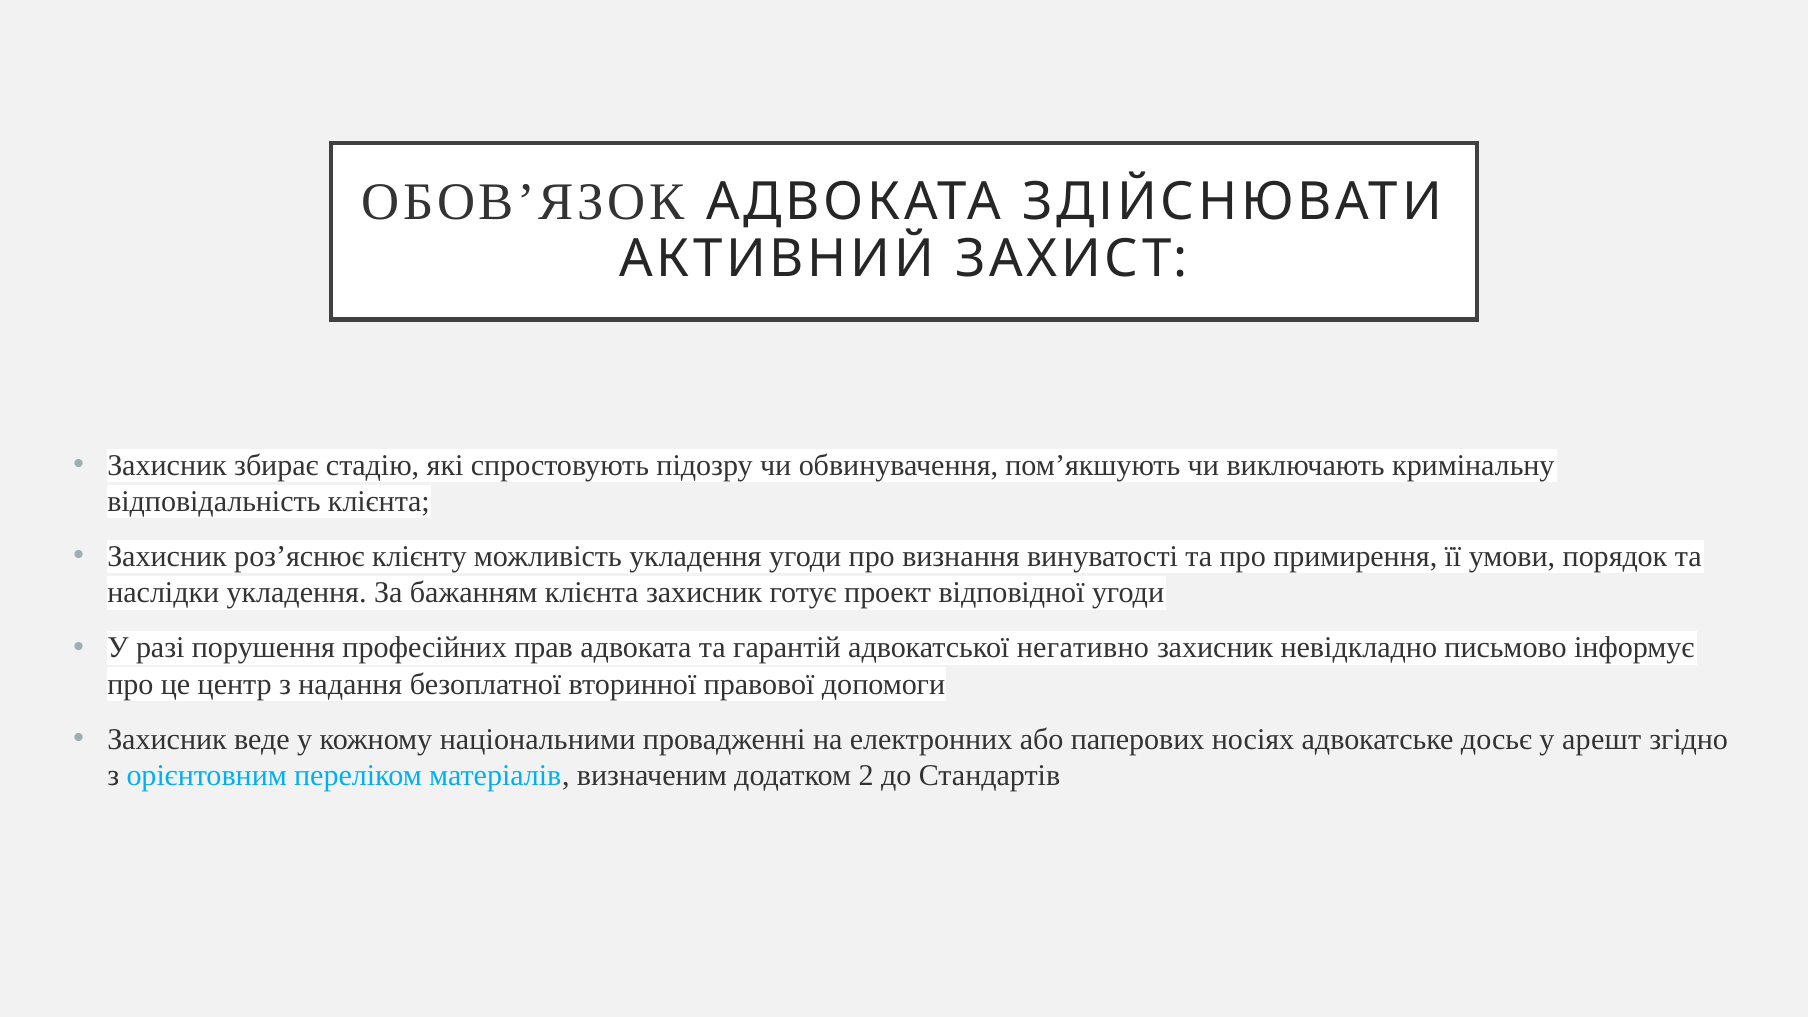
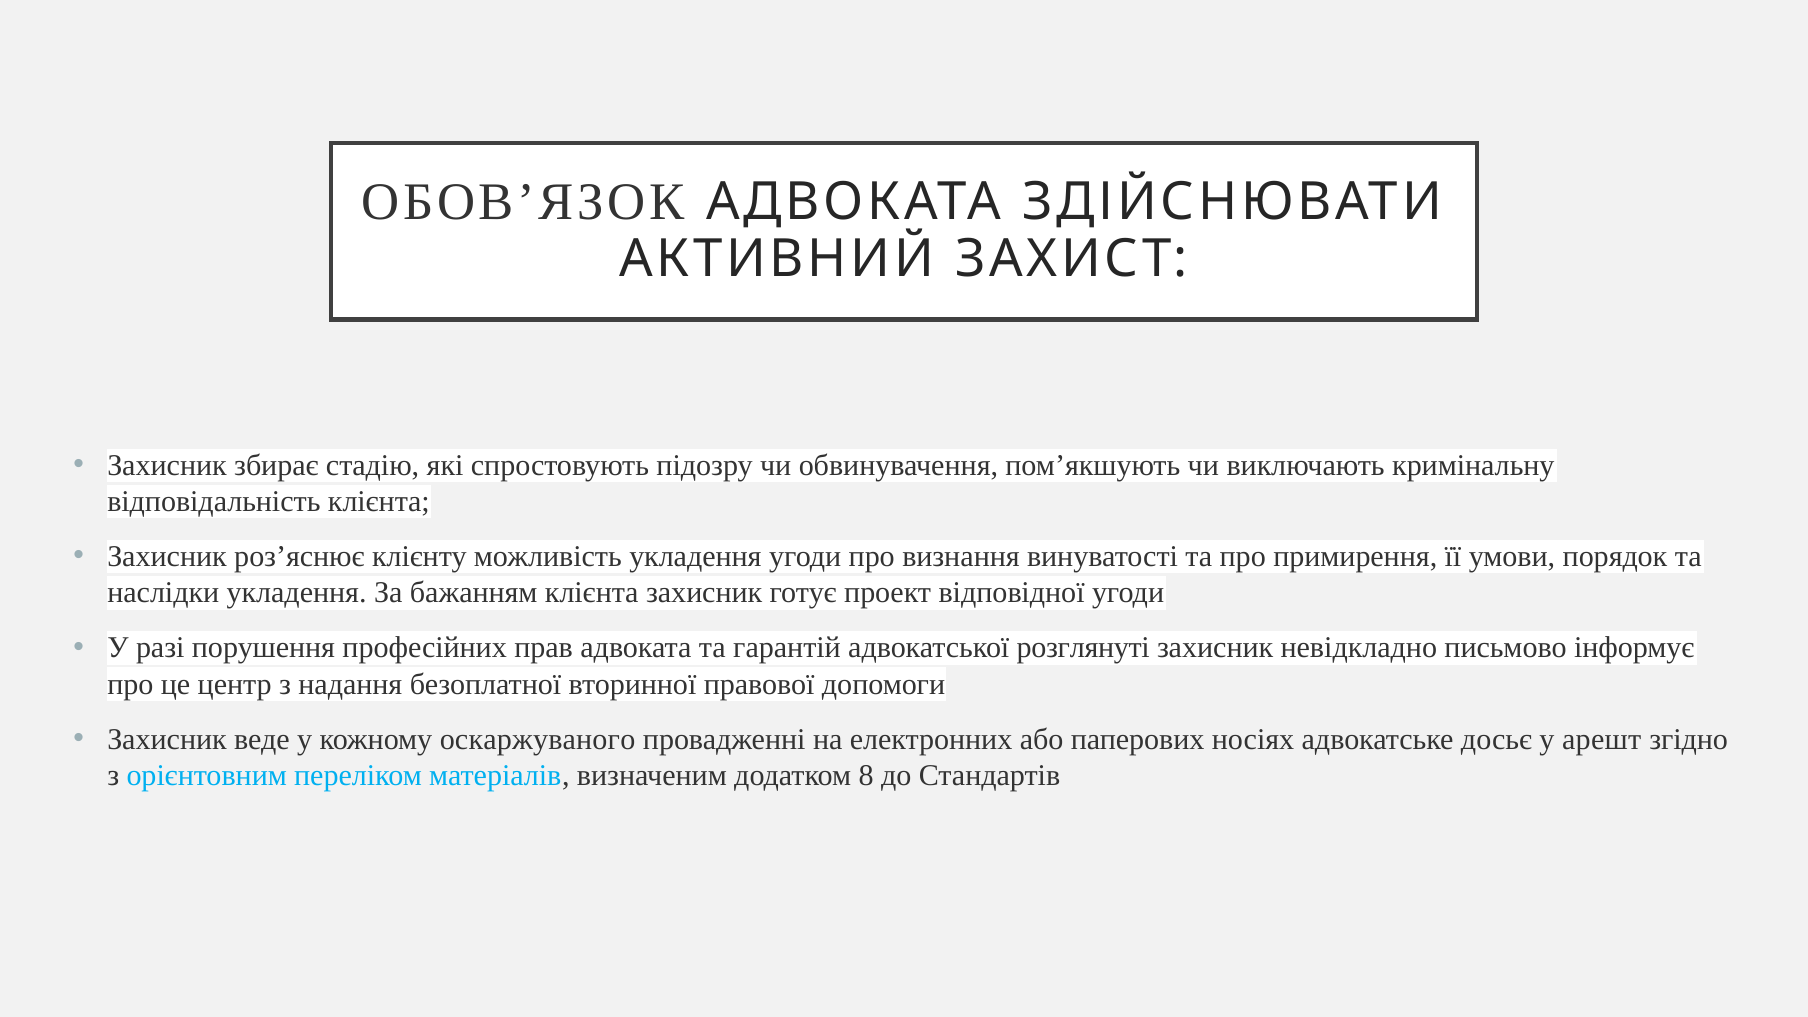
негативно: негативно -> розглянуті (1083, 648)
національними: національними -> оскаржуваного (538, 739)
2: 2 -> 8 (866, 775)
